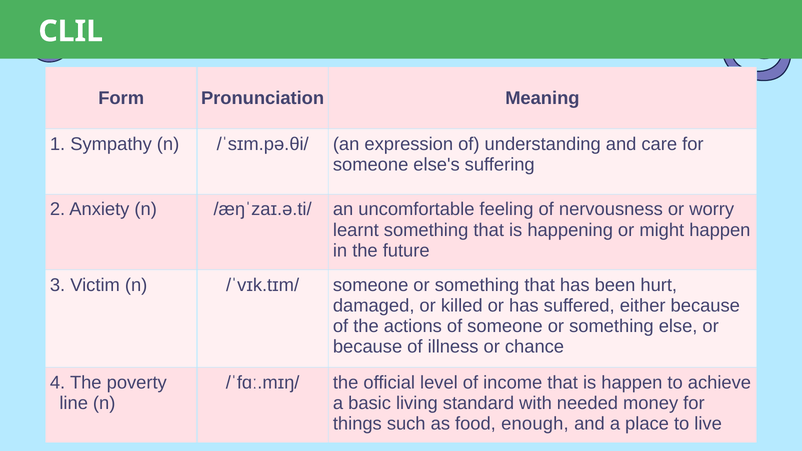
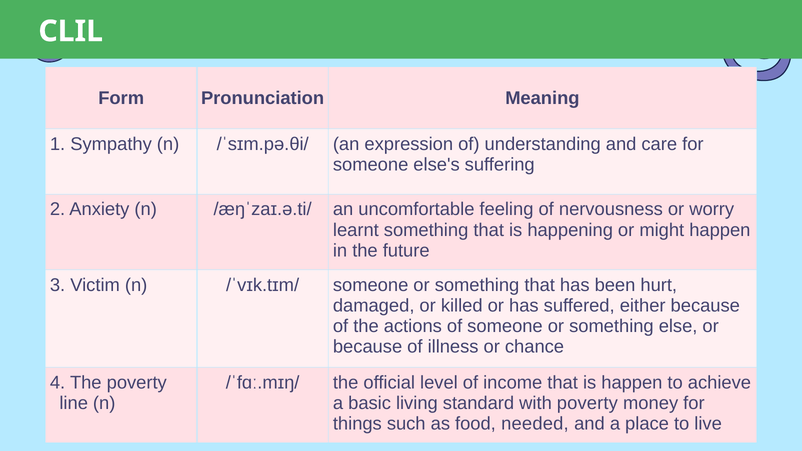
with needed: needed -> poverty (587, 403)
enough: enough -> needed (535, 424)
